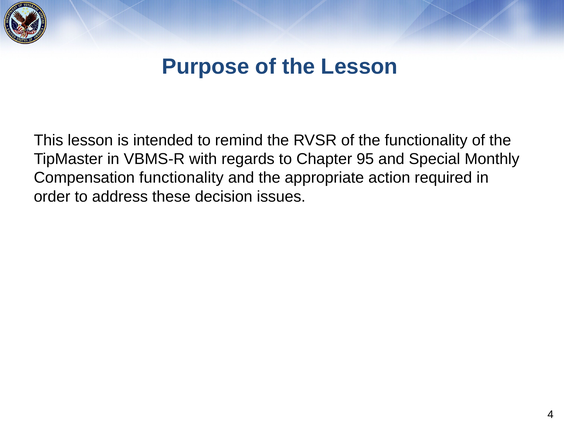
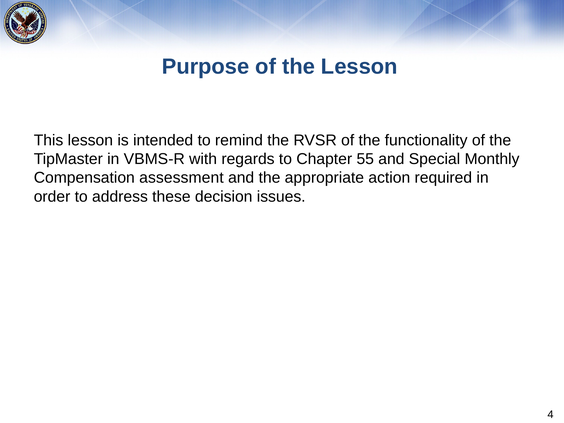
95: 95 -> 55 (365, 159)
Compensation functionality: functionality -> assessment (181, 178)
